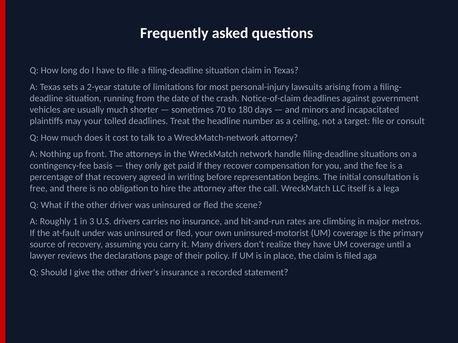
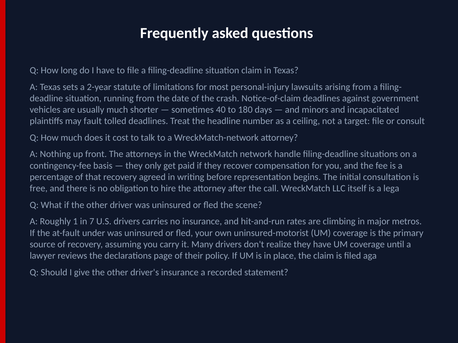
70: 70 -> 40 (221, 110)
may your: your -> fault (93, 121)
3: 3 -> 7 (92, 222)
